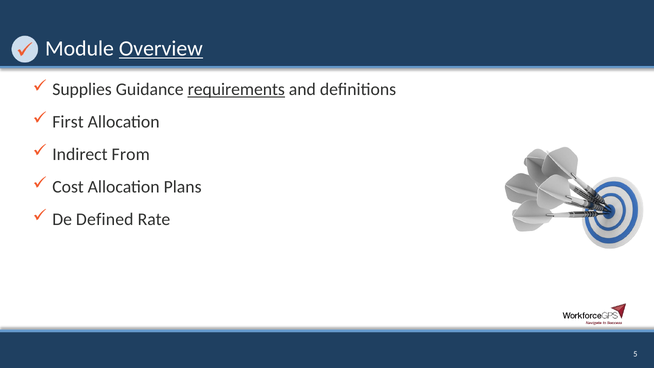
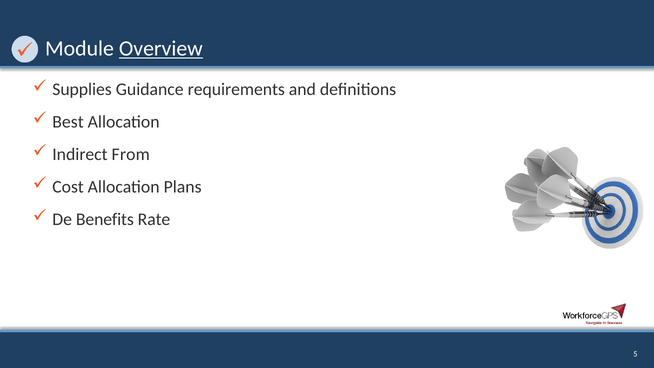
requirements underline: present -> none (236, 90)
First: First -> Best (68, 122)
Defined: Defined -> Benefits (105, 219)
